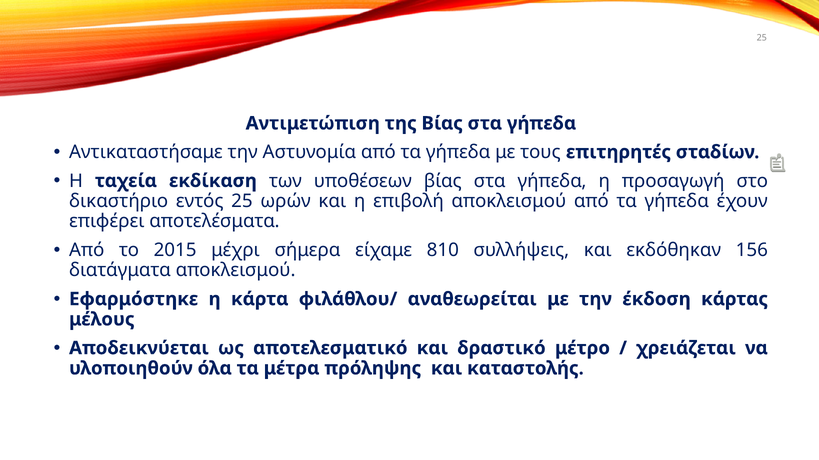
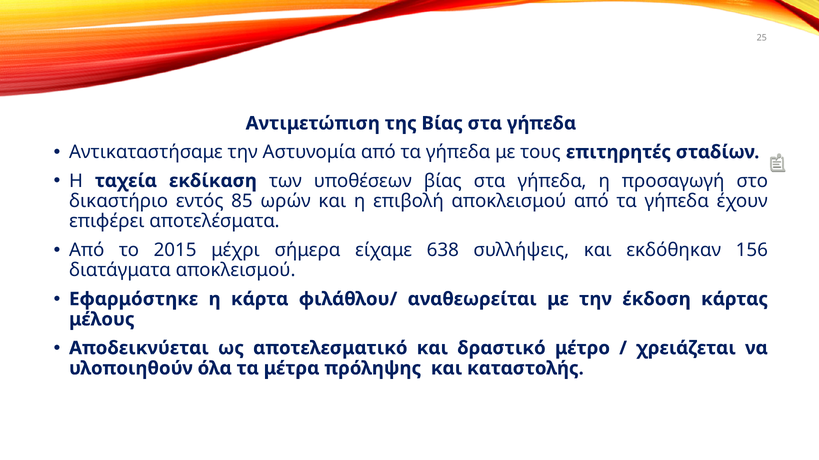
εντός 25: 25 -> 85 (242, 201)
810: 810 -> 638 (443, 250)
